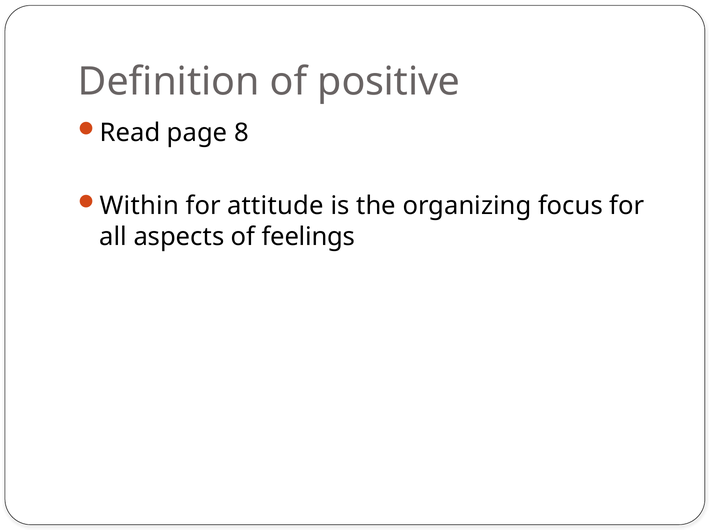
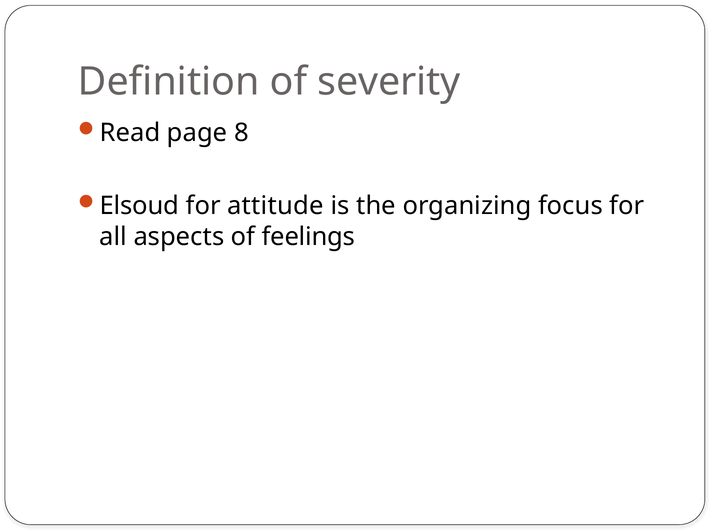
positive: positive -> severity (389, 82)
Within: Within -> Elsoud (139, 206)
